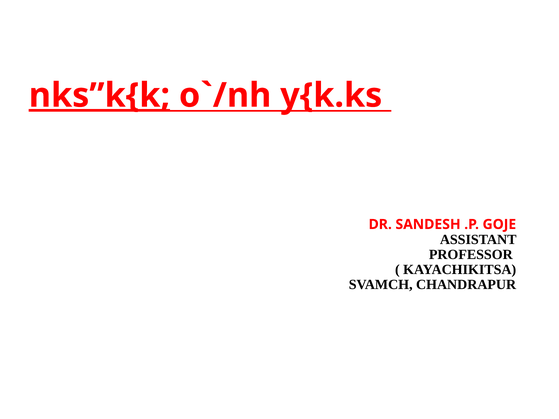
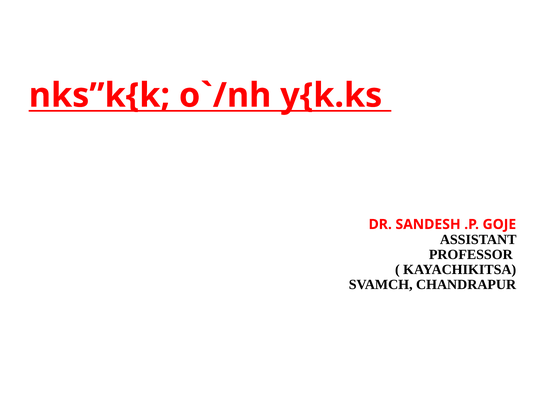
nks”k{k underline: present -> none (99, 95)
